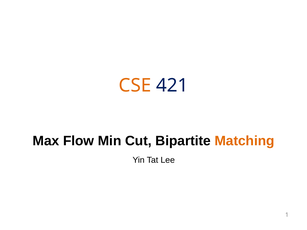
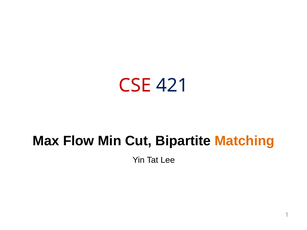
CSE colour: orange -> red (135, 86)
